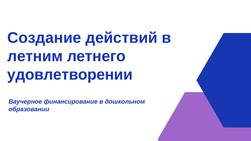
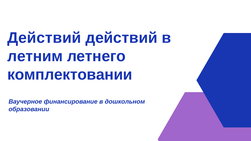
Создание: Создание -> Действий (44, 38)
удовлетворении: удовлетворении -> комплектовании (70, 75)
